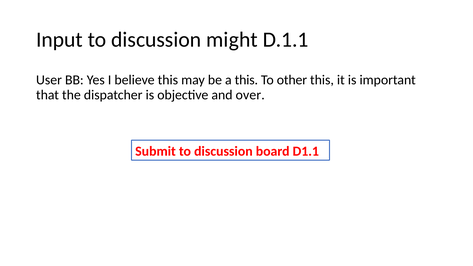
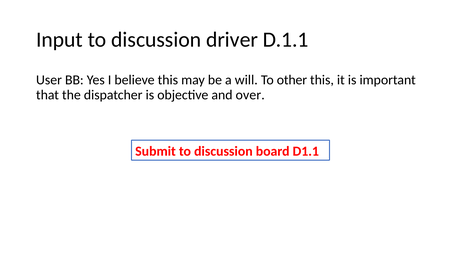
might: might -> driver (232, 40)
a this: this -> will (246, 80)
